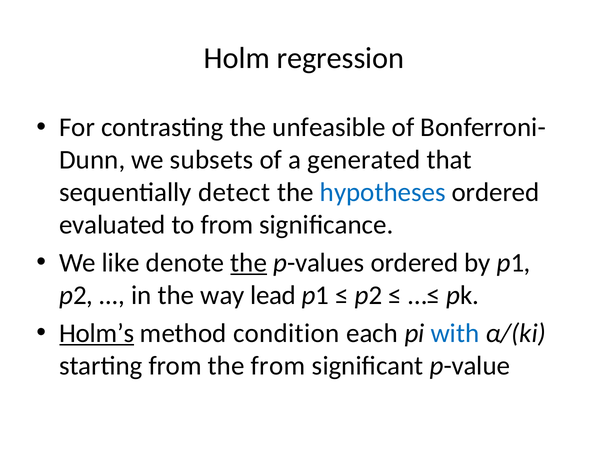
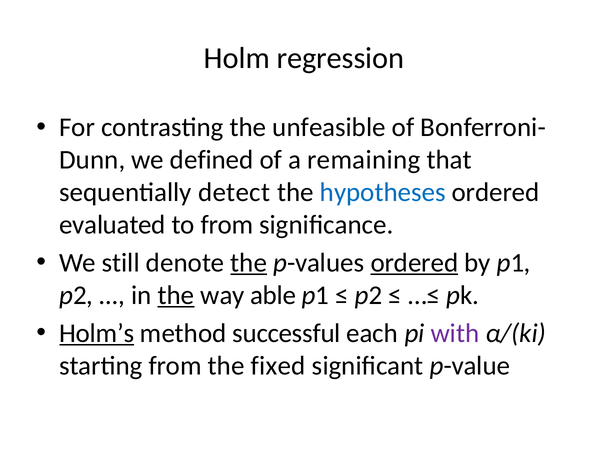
subsets: subsets -> defined (212, 160)
generated: generated -> remaining (364, 160)
like: like -> still (121, 263)
ordered underline: none -> present (414, 263)
the underline: none -> present (176, 295)
lead: lead -> able (273, 295)
condition: condition -> successful (286, 333)
with colour: blue -> purple (455, 333)
the from: from -> fixed (278, 366)
